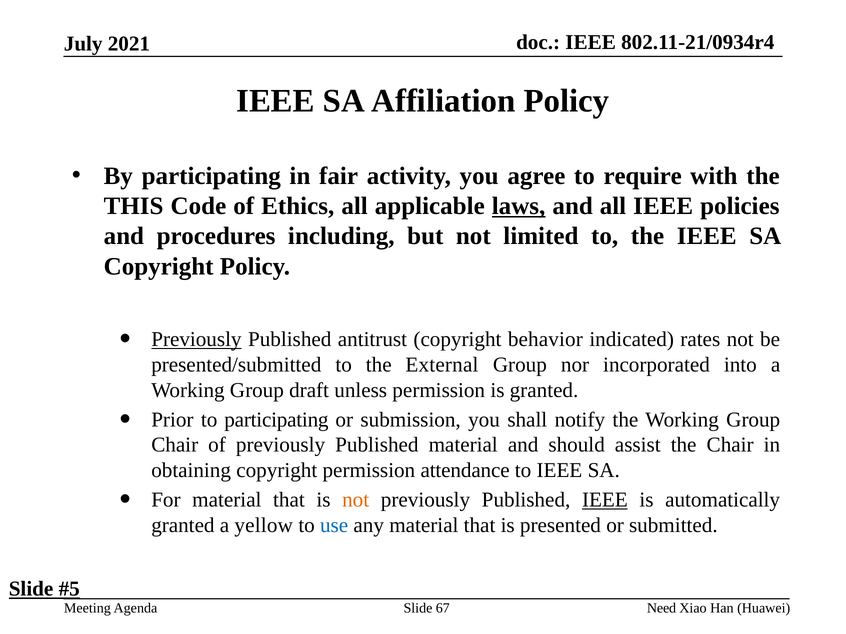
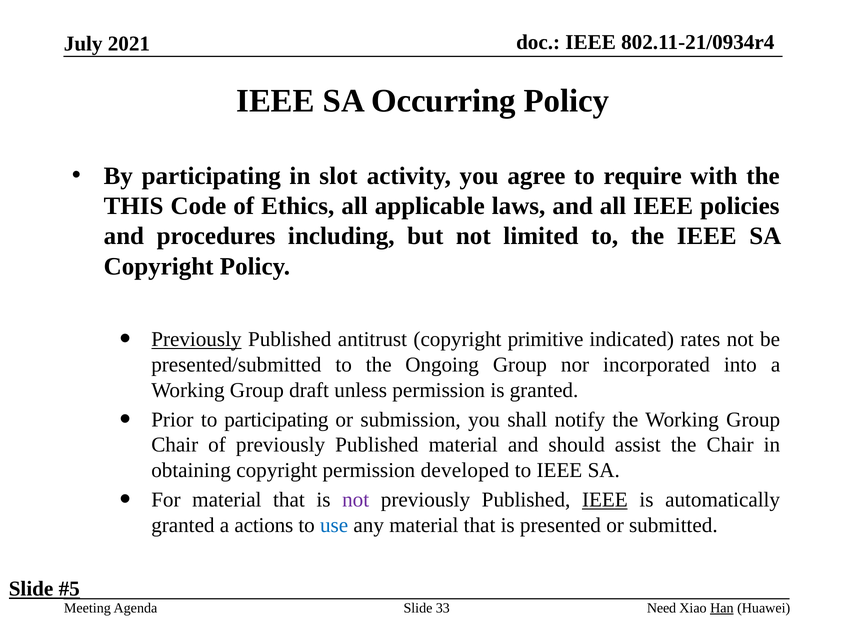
Affiliation: Affiliation -> Occurring (444, 101)
fair: fair -> slot (338, 176)
laws underline: present -> none (519, 206)
behavior: behavior -> primitive (546, 340)
External: External -> Ongoing (442, 365)
attendance: attendance -> developed (465, 471)
not colour: orange -> purple (356, 500)
yellow: yellow -> actions (264, 526)
67: 67 -> 33 (443, 609)
Han underline: none -> present (722, 609)
